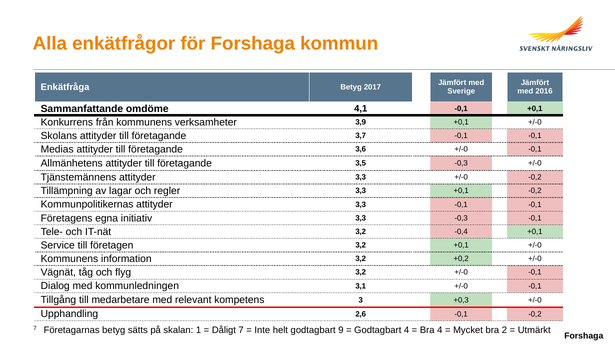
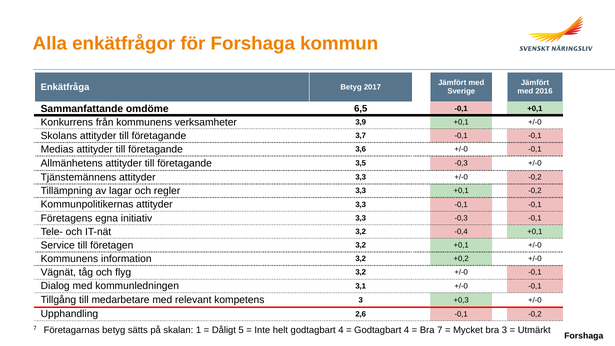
4,1: 4,1 -> 6,5 (361, 109)
Dåligt 7: 7 -> 5 (241, 330)
helt godtagbart 9: 9 -> 4 (341, 330)
Bra 4: 4 -> 7 (440, 330)
bra 2: 2 -> 3 (504, 330)
